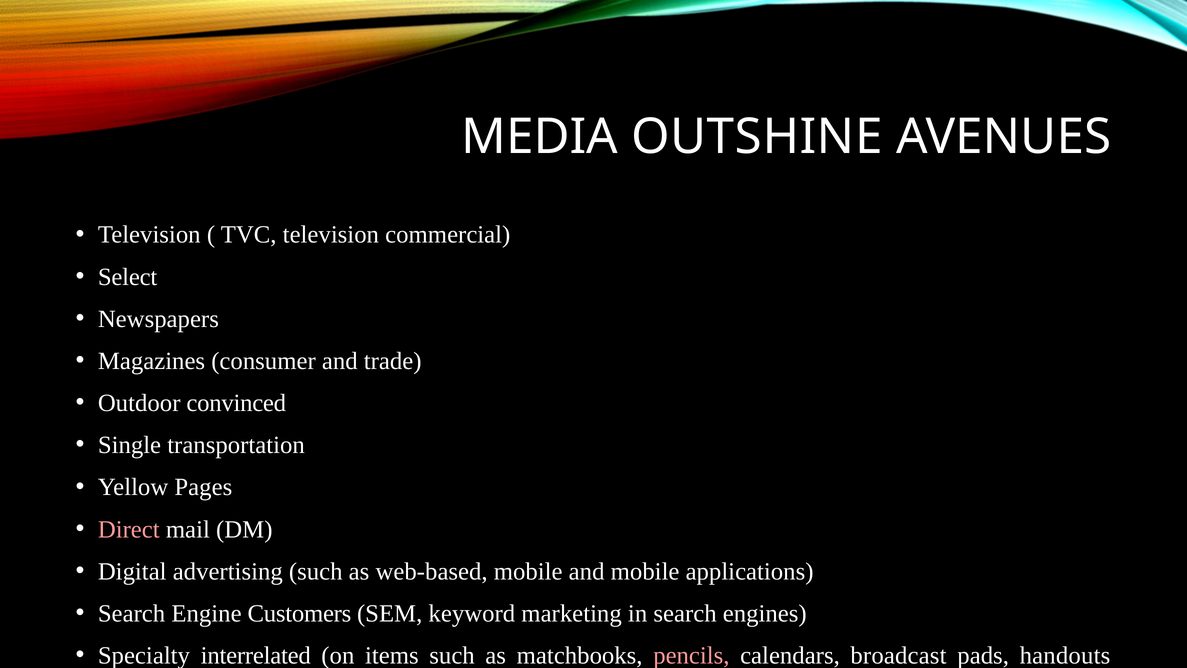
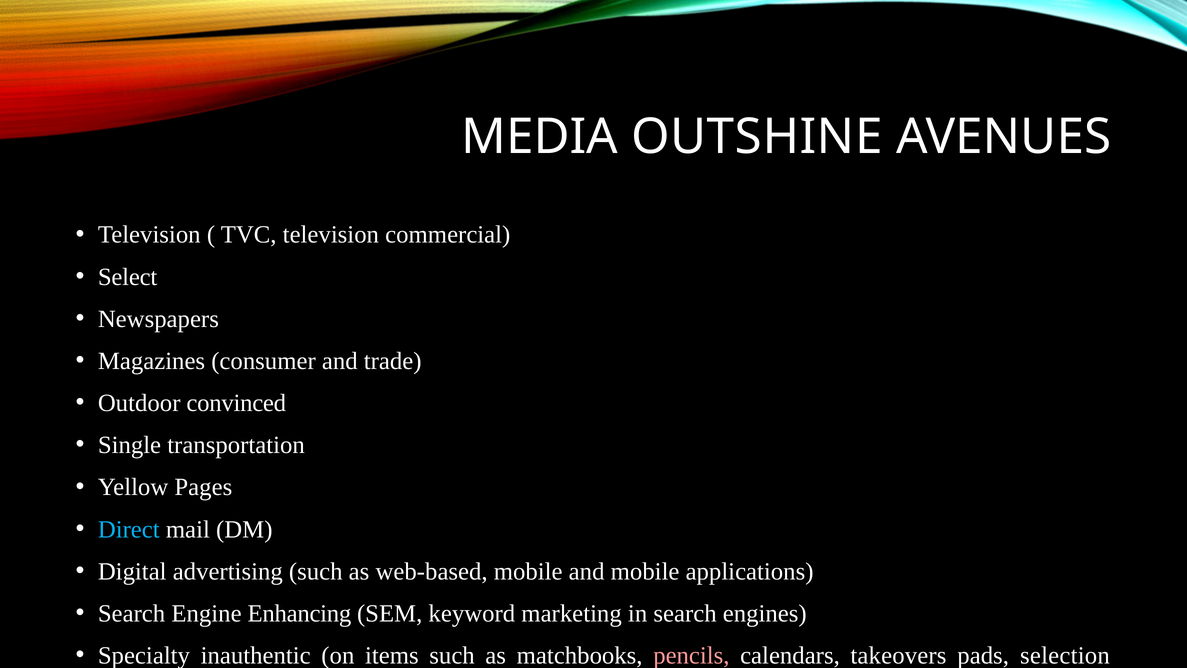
Direct colour: pink -> light blue (129, 529)
Customers: Customers -> Enhancing (299, 613)
interrelated: interrelated -> inauthentic (256, 655)
broadcast: broadcast -> takeovers (898, 655)
pads handouts: handouts -> selection (1065, 655)
